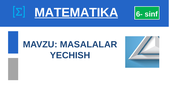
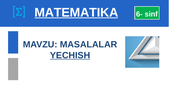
YECHISH underline: none -> present (70, 55)
